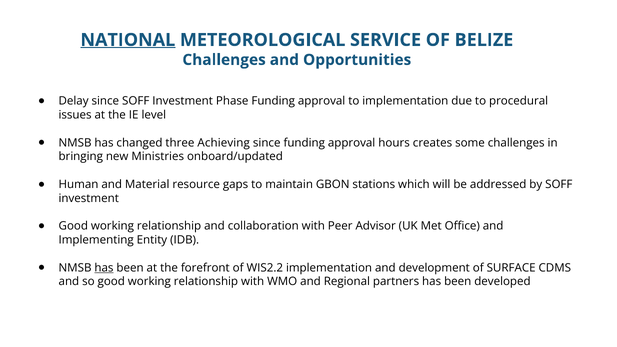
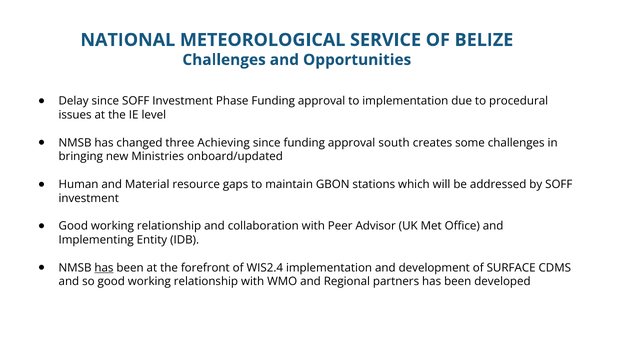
NATIONAL underline: present -> none (128, 40)
hours: hours -> south (394, 143)
WIS2.2: WIS2.2 -> WIS2.4 (265, 268)
